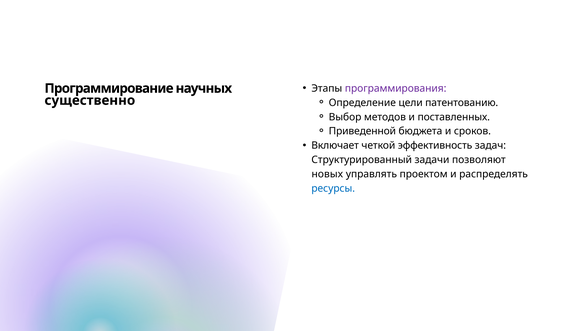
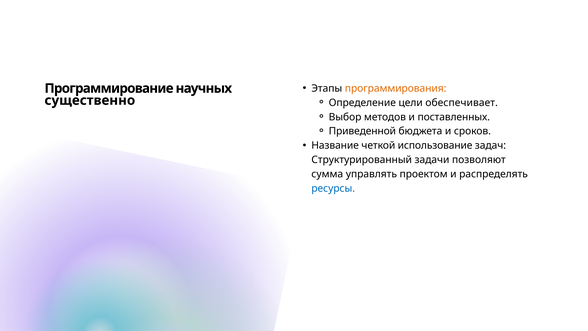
программирования colour: purple -> orange (396, 88)
патентованию: патентованию -> обеспечивает (462, 103)
Включает: Включает -> Название (335, 145)
эффективность: эффективность -> использование (435, 145)
новых: новых -> сумма (327, 174)
